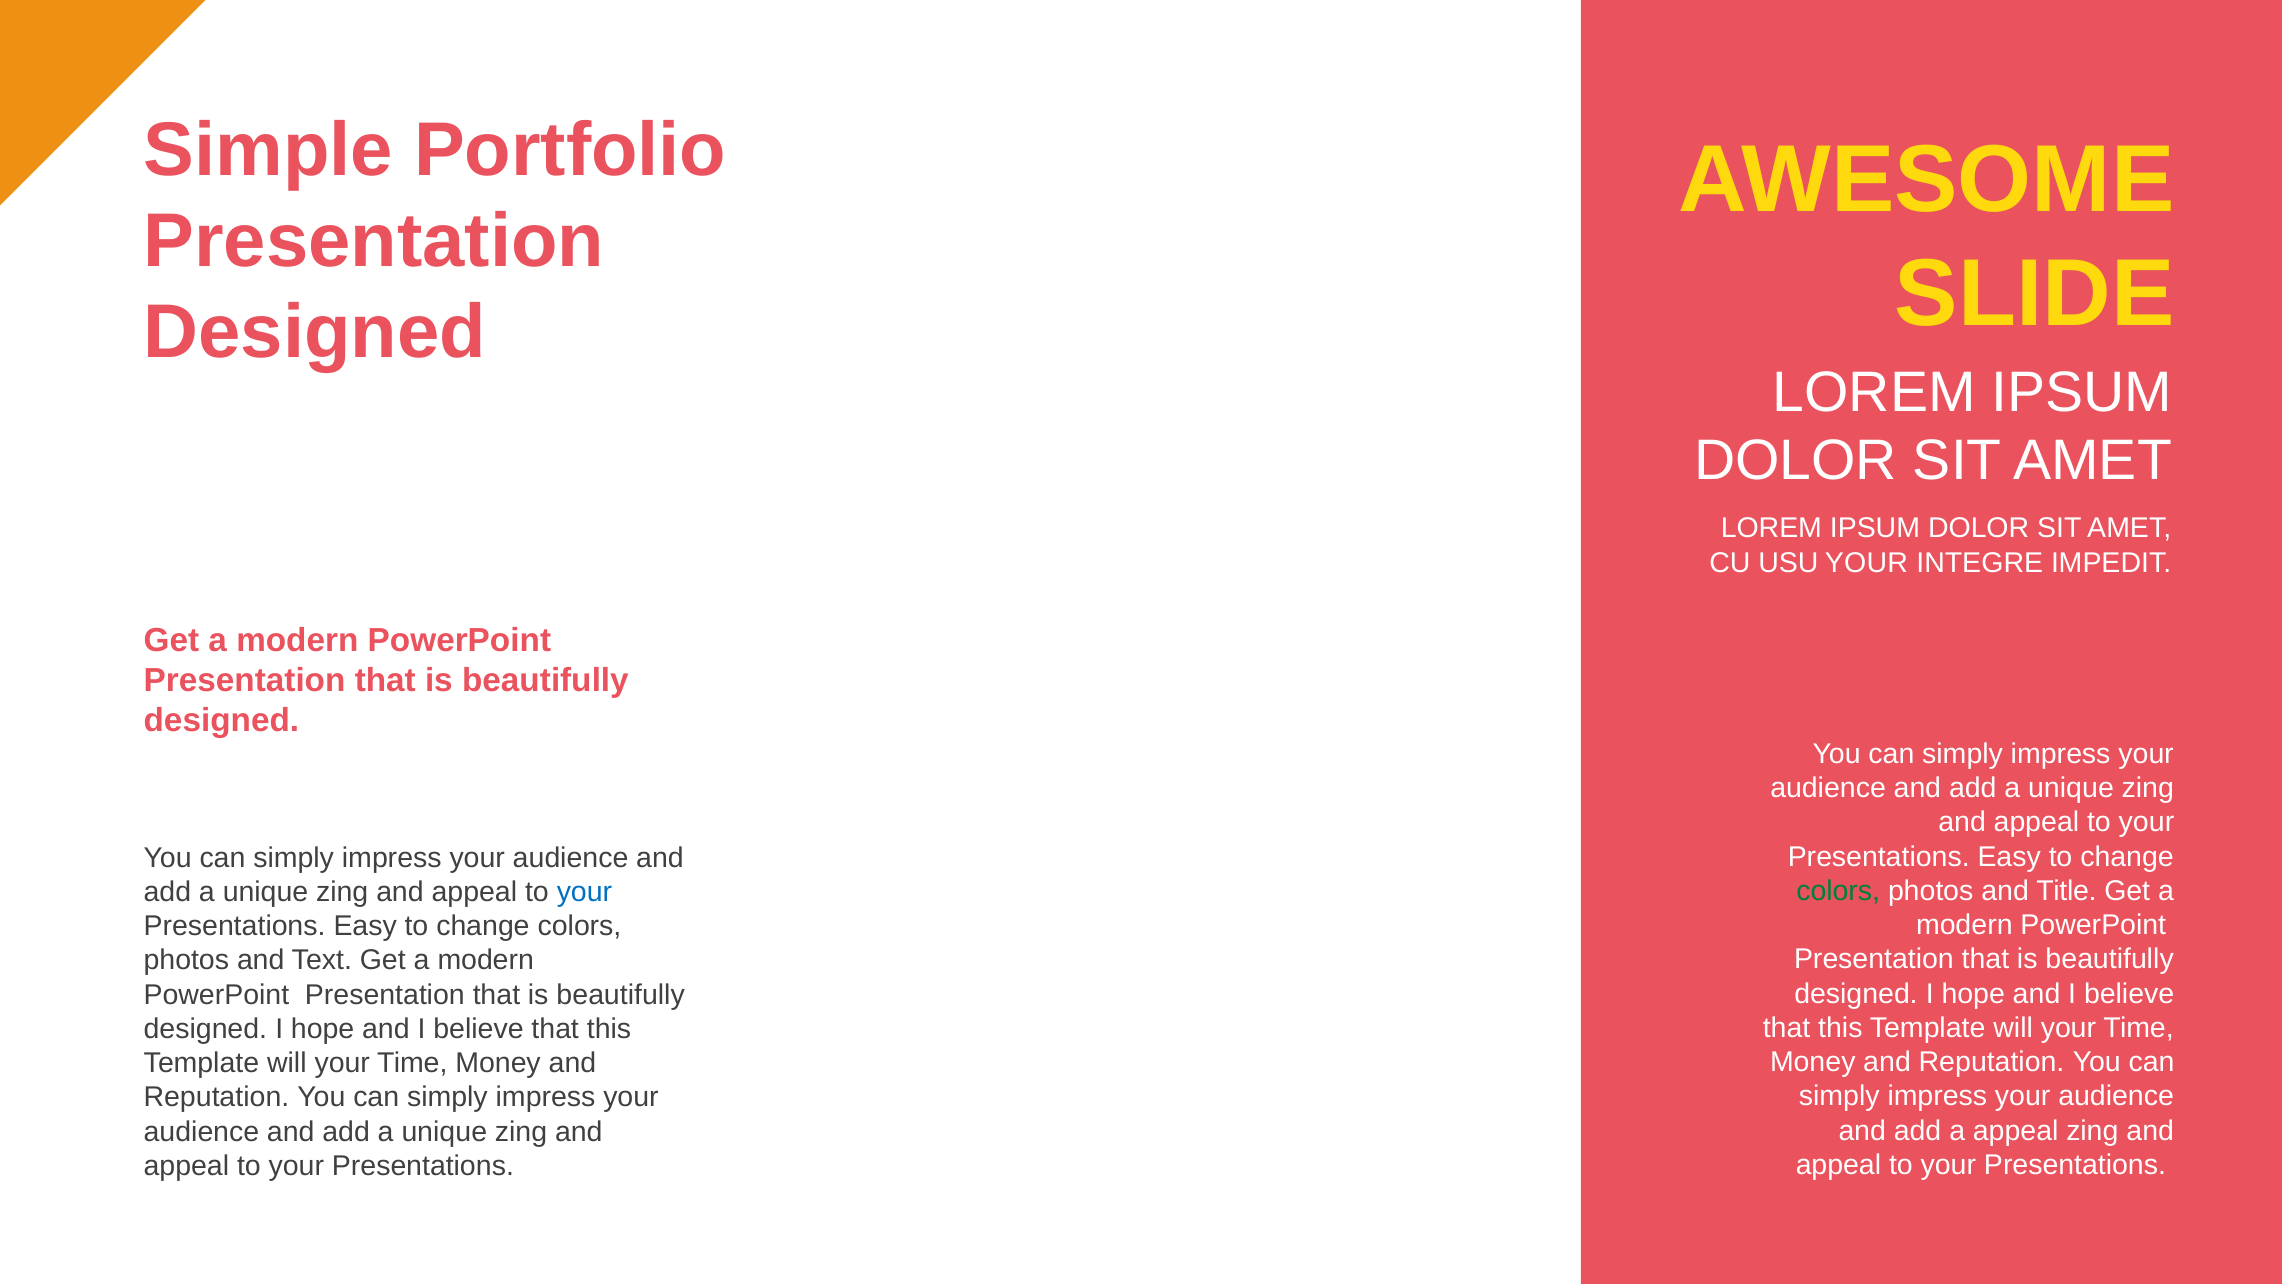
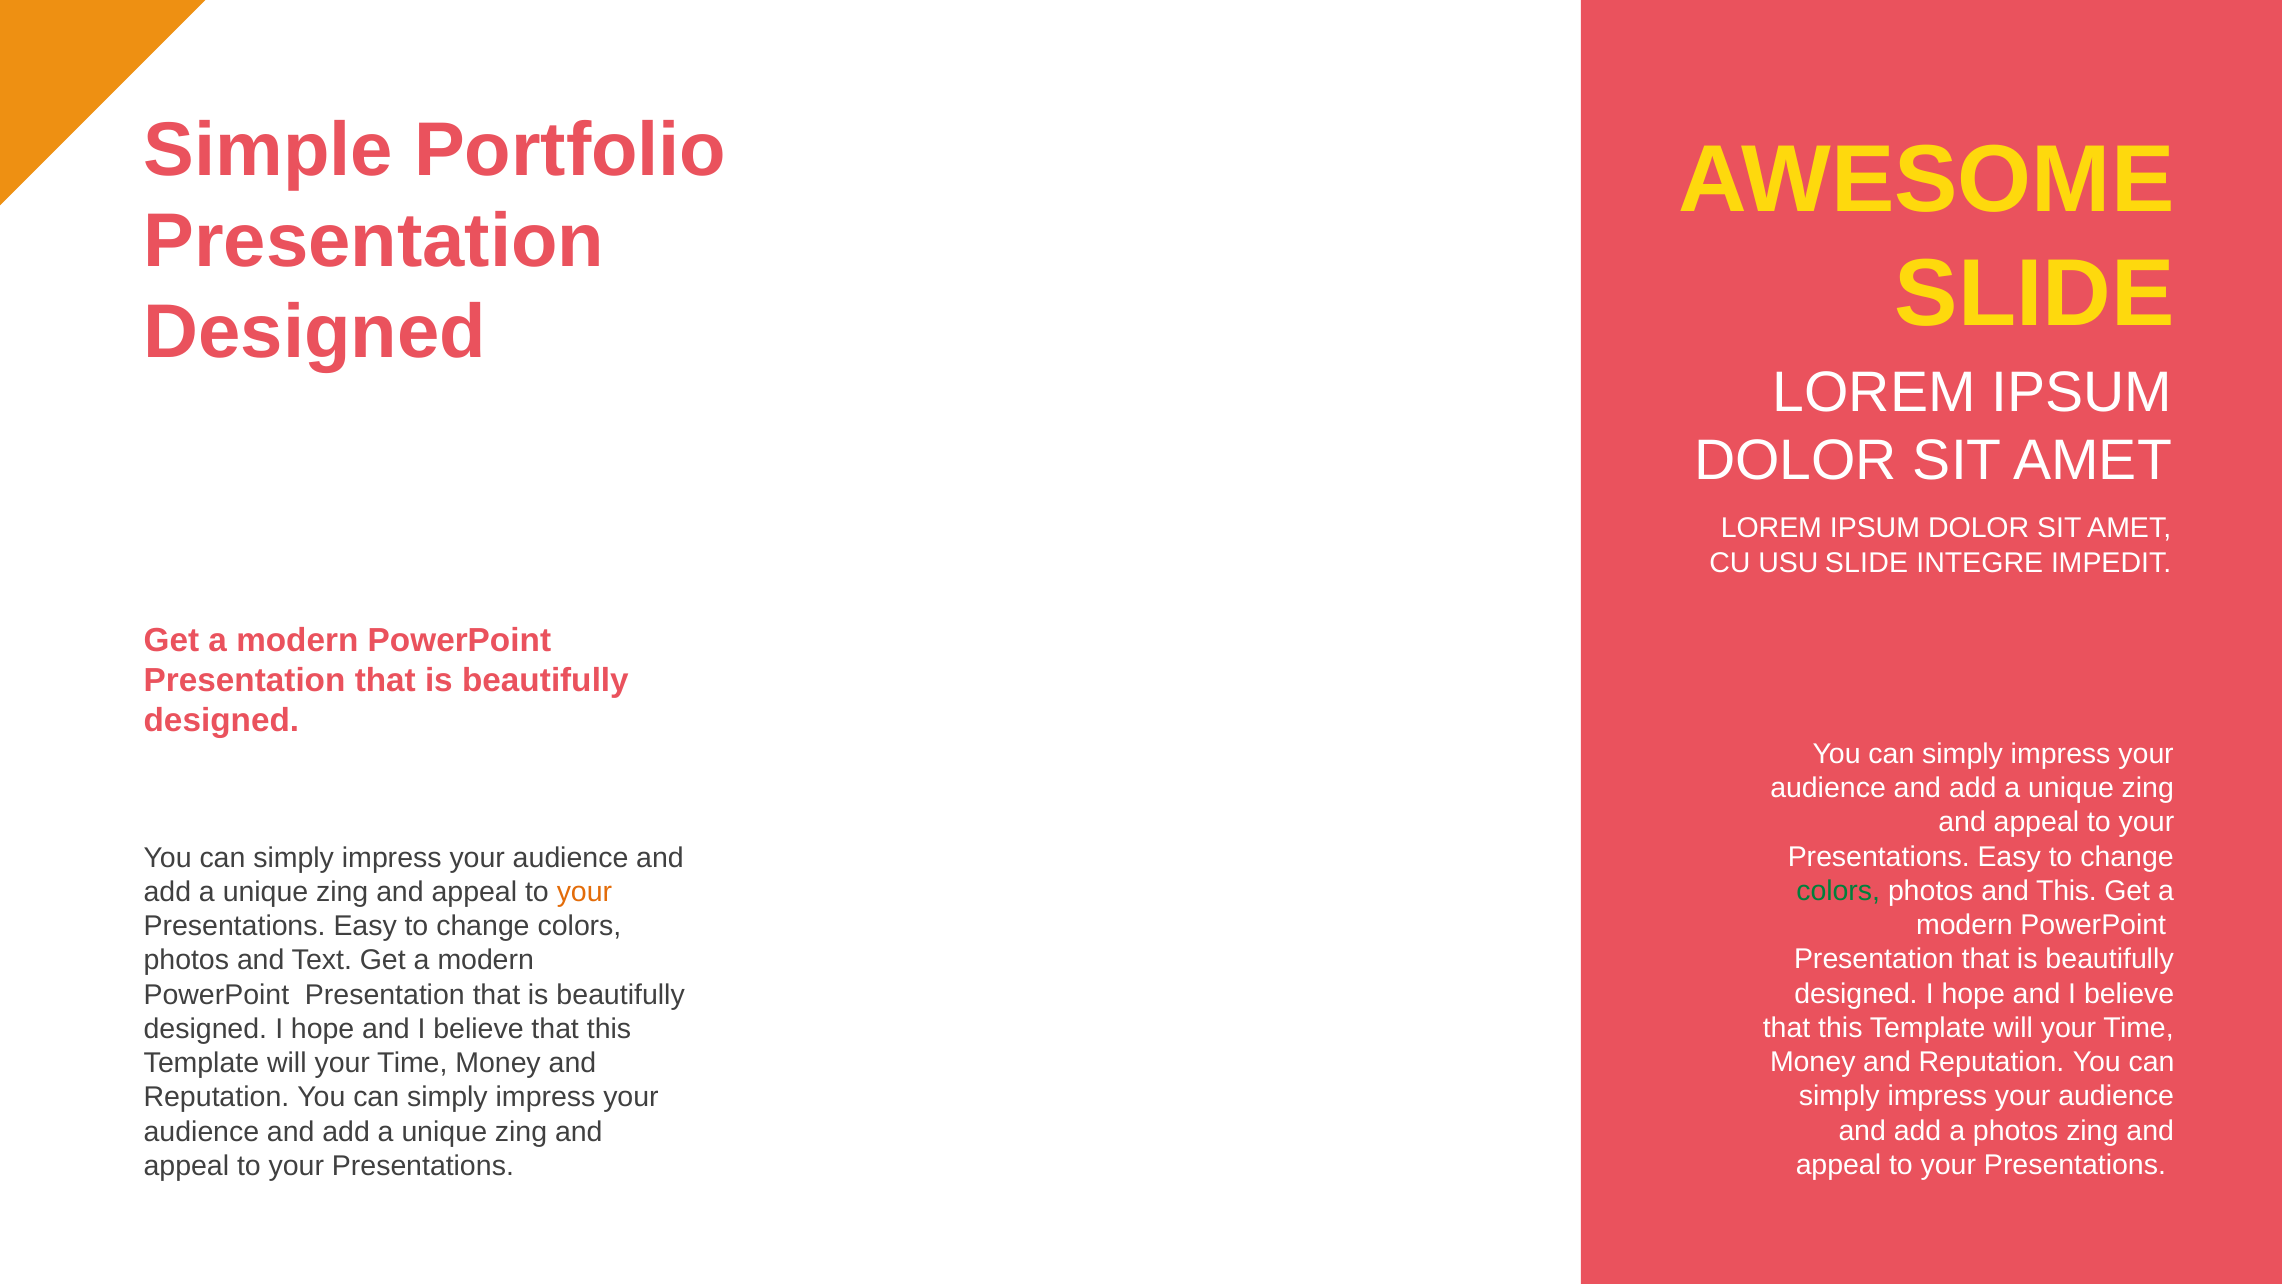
USU YOUR: YOUR -> SLIDE (1866, 563)
and Title: Title -> This (2066, 891)
your colour: blue -> orange (584, 892)
a appeal: appeal -> photos (2016, 1130)
